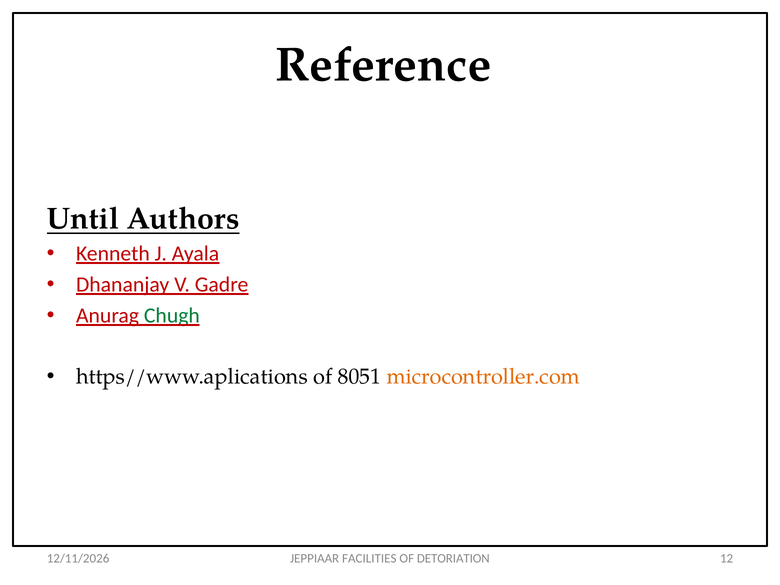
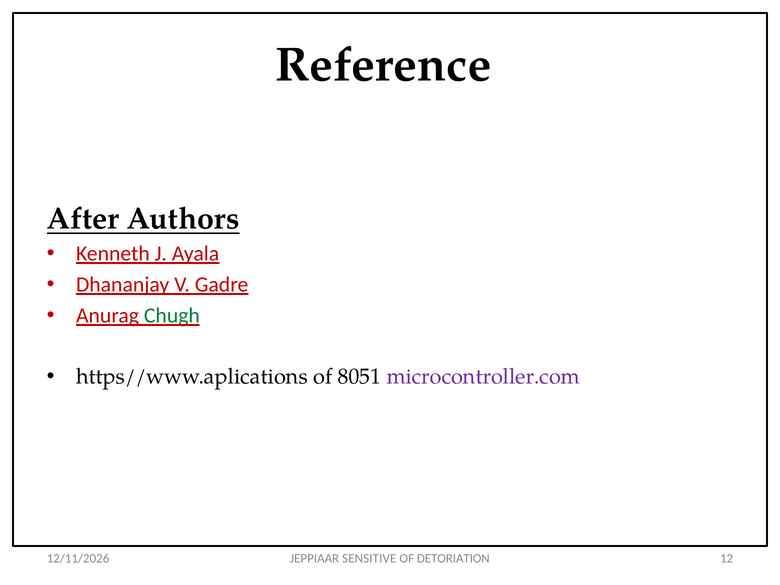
Until: Until -> After (83, 219)
microcontroller.com colour: orange -> purple (483, 377)
FACILITIES: FACILITIES -> SENSITIVE (369, 559)
